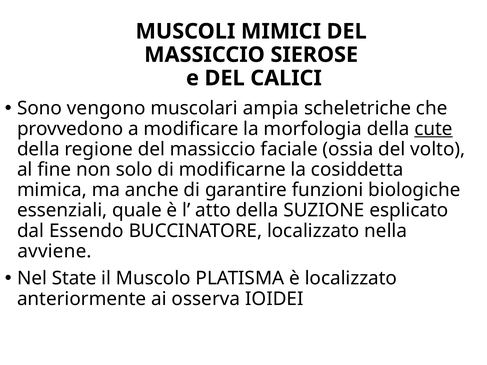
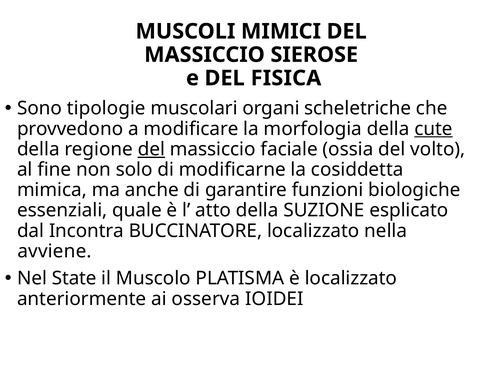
CALICI: CALICI -> FISICA (286, 78)
vengono: vengono -> tipologie (106, 108)
ampia: ampia -> organi (271, 108)
del underline: none -> present (151, 149)
Essendo: Essendo -> Incontra (86, 231)
